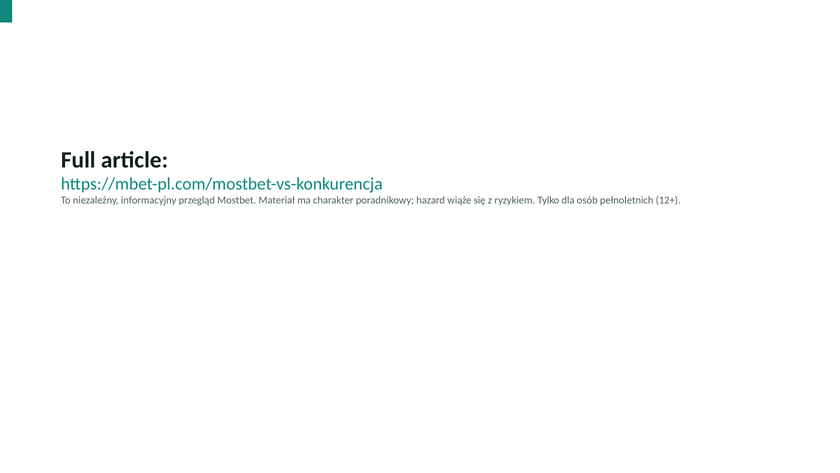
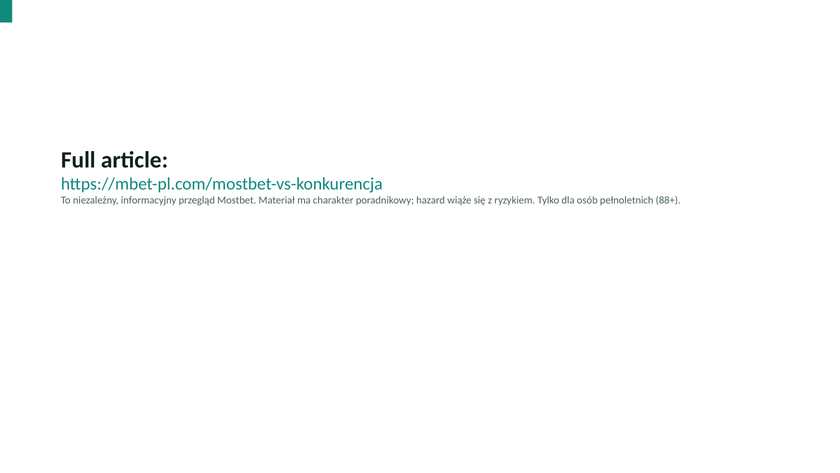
12+: 12+ -> 88+ (668, 200)
